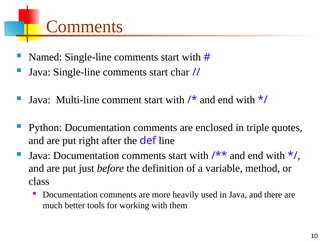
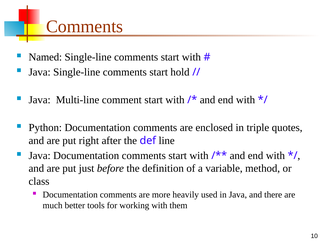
char: char -> hold (180, 72)
